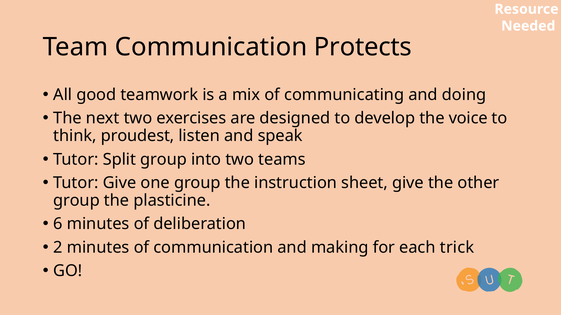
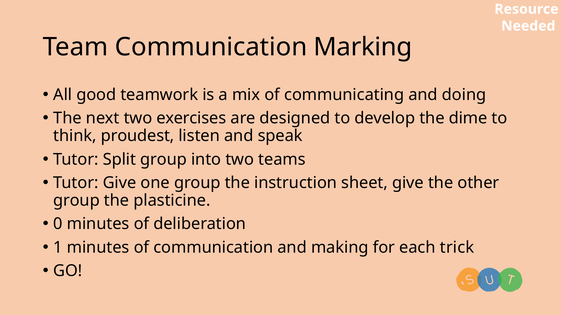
Protects: Protects -> Marking (363, 47)
voice: voice -> dime (468, 118)
6: 6 -> 0 (58, 224)
2: 2 -> 1 (58, 248)
